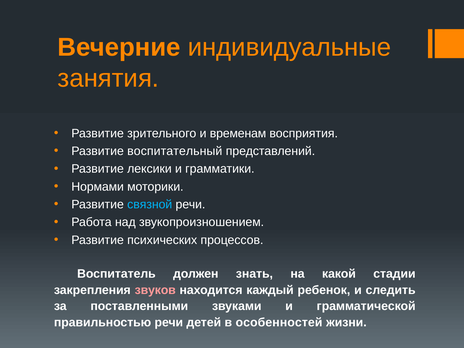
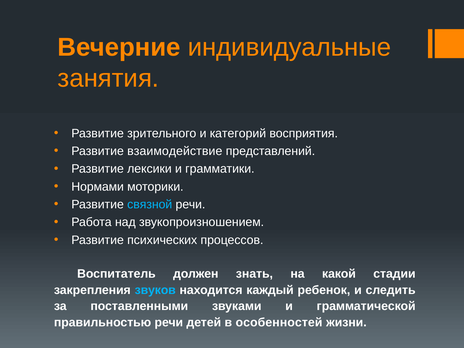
временам: временам -> категорий (238, 133)
воспитательный: воспитательный -> взаимодействие (175, 151)
звуков colour: pink -> light blue (155, 290)
